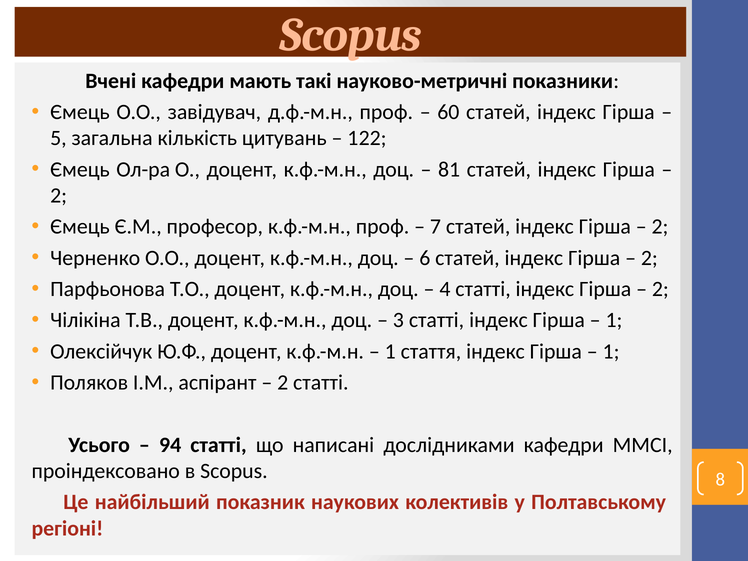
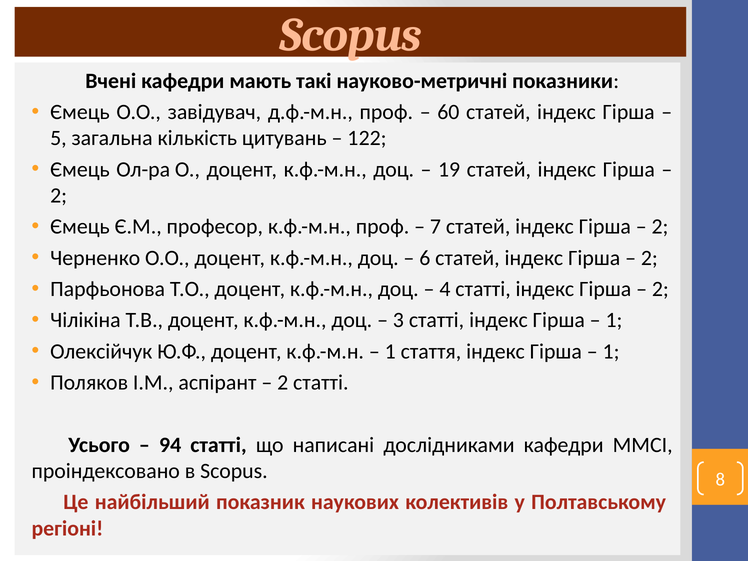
81: 81 -> 19 (449, 169)
